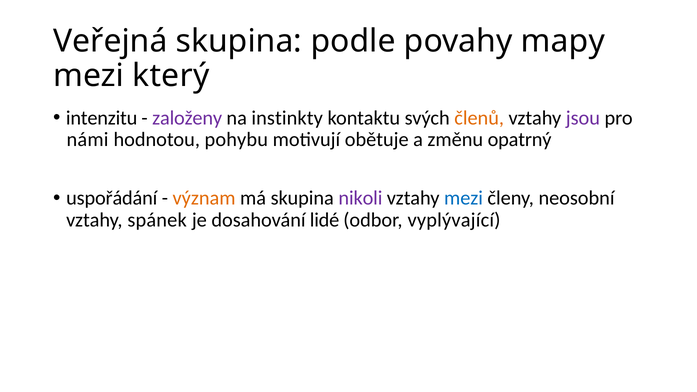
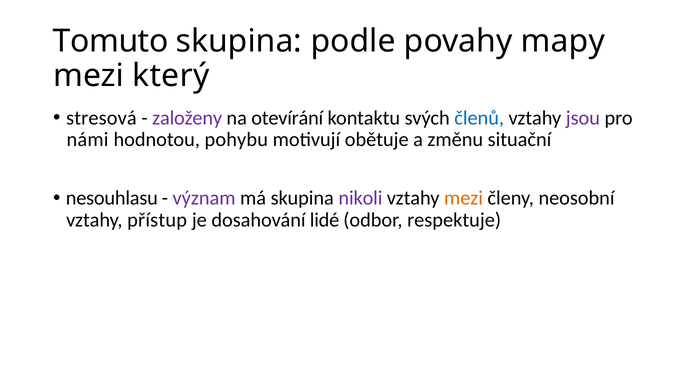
Veřejná: Veřejná -> Tomuto (111, 41)
intenzitu: intenzitu -> stresová (101, 118)
instinkty: instinkty -> otevírání (287, 118)
členů colour: orange -> blue (479, 118)
opatrný: opatrný -> situační (520, 140)
uspořádání: uspořádání -> nesouhlasu (112, 198)
význam colour: orange -> purple (204, 198)
mezi colour: blue -> orange (464, 198)
spánek: spánek -> přístup (157, 220)
vyplývající: vyplývající -> respektuje (454, 220)
